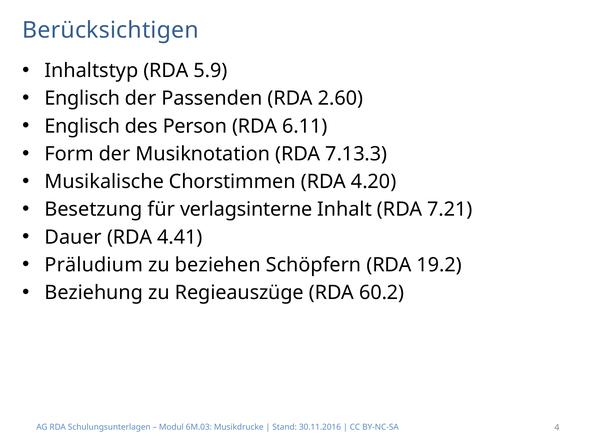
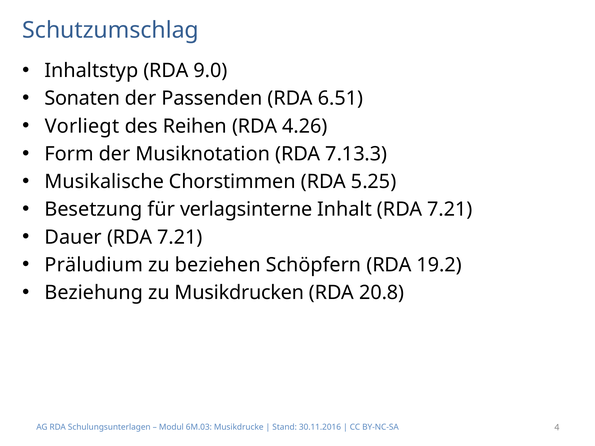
Berücksichtigen: Berücksichtigen -> Schutzumschlag (111, 30)
5.9: 5.9 -> 9.0 (210, 71)
Englisch: Englisch -> Sonaten (82, 98)
2.60: 2.60 -> 6.51 (340, 98)
Englisch: Englisch -> Vorliegt (82, 126)
Person: Person -> Reihen (195, 126)
6.11: 6.11 -> 4.26 (305, 126)
4.20: 4.20 -> 5.25 (374, 182)
Dauer RDA 4.41: 4.41 -> 7.21 (180, 237)
Regieauszüge: Regieauszüge -> Musikdrucken (239, 293)
60.2: 60.2 -> 20.8 (382, 293)
